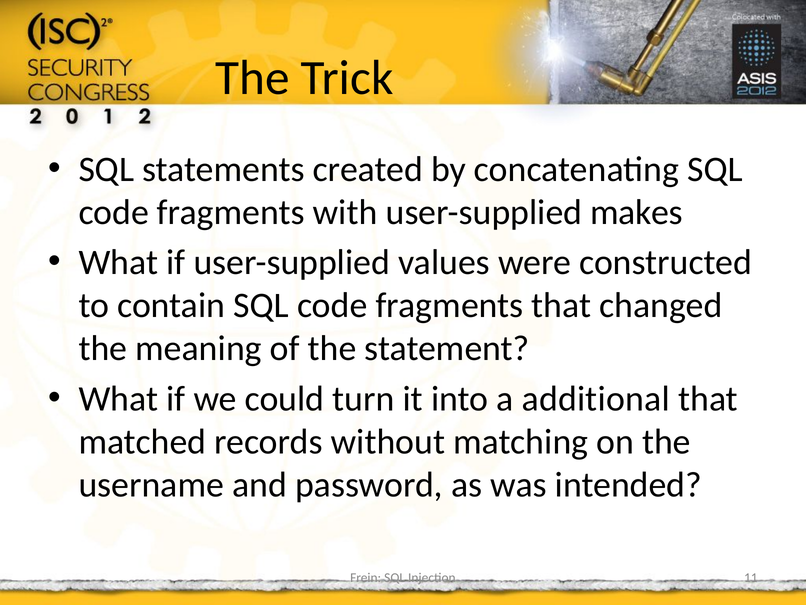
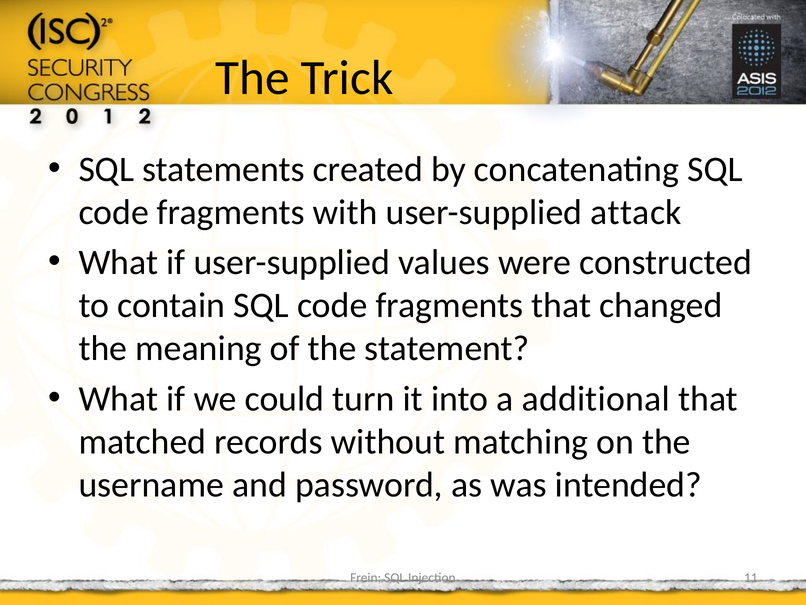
makes: makes -> attack (636, 212)
